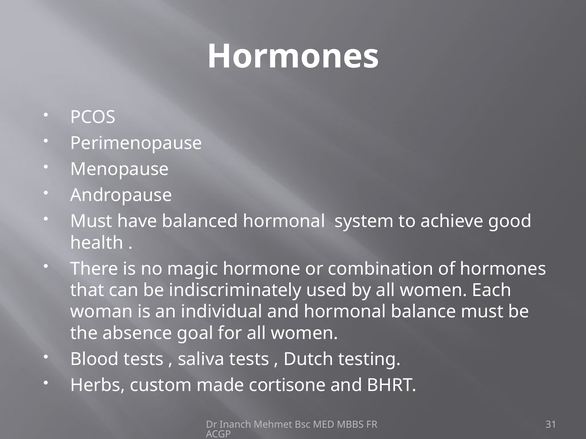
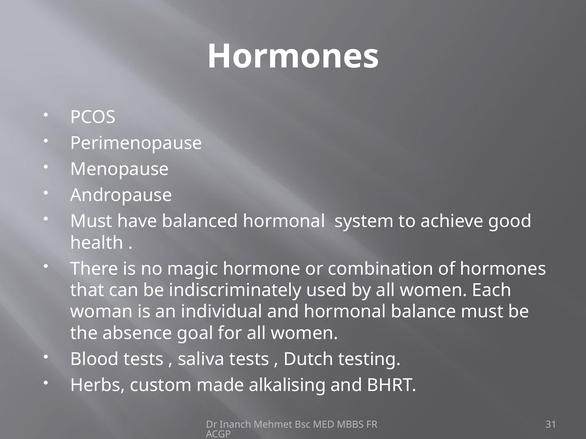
cortisone: cortisone -> alkalising (287, 386)
